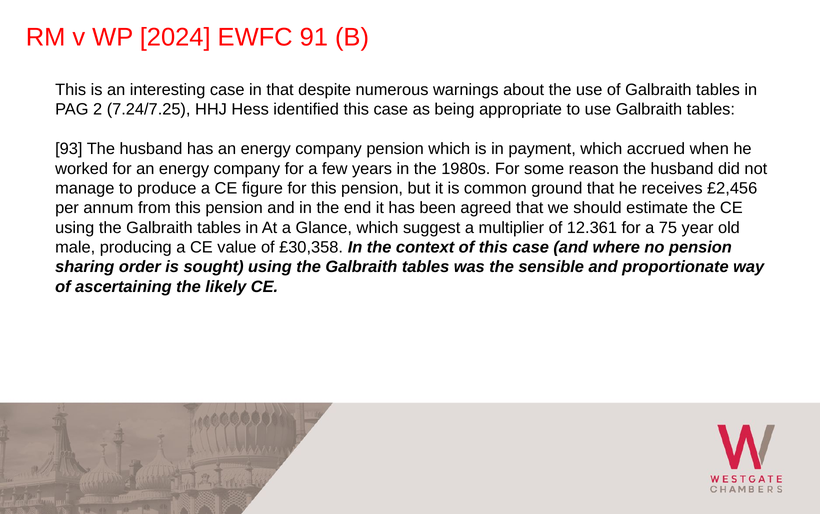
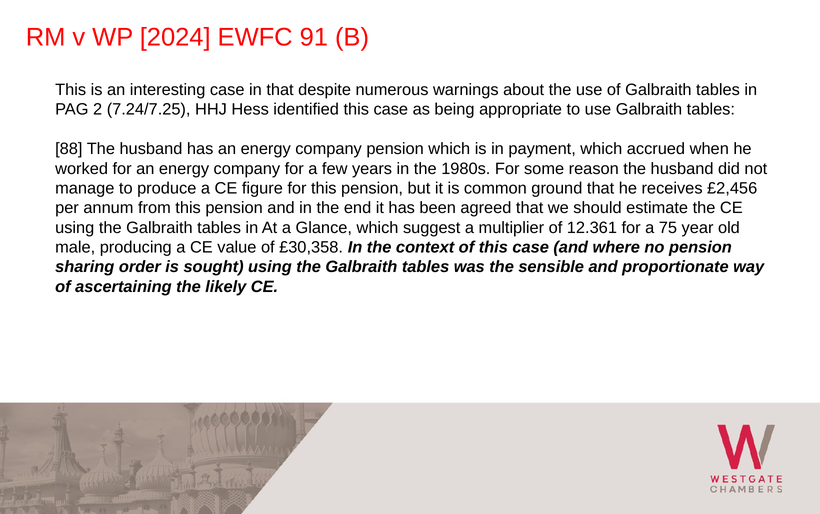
93: 93 -> 88 (69, 149)
